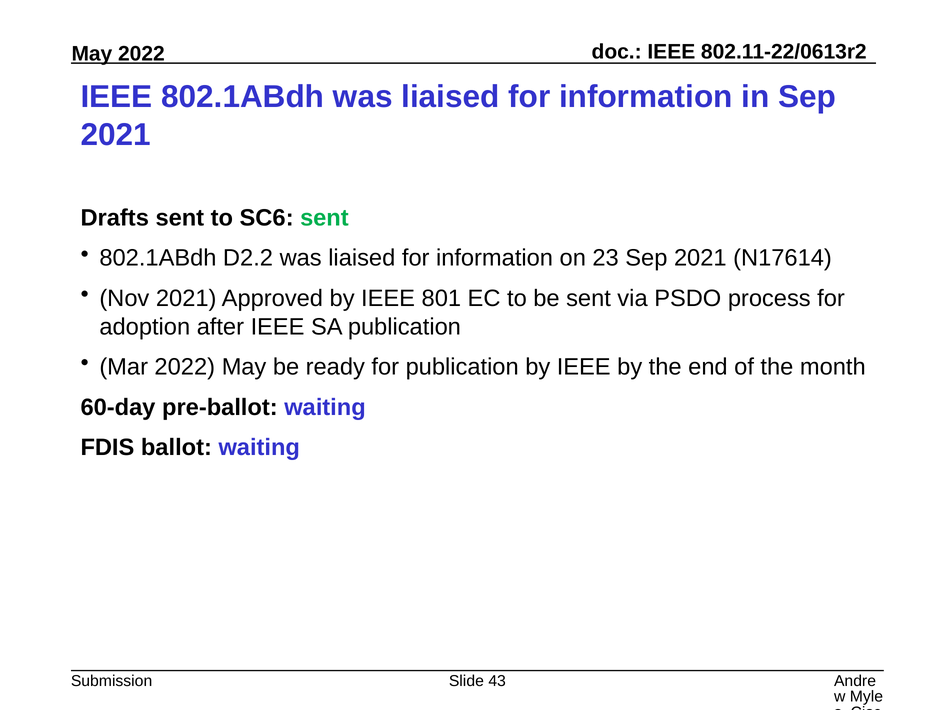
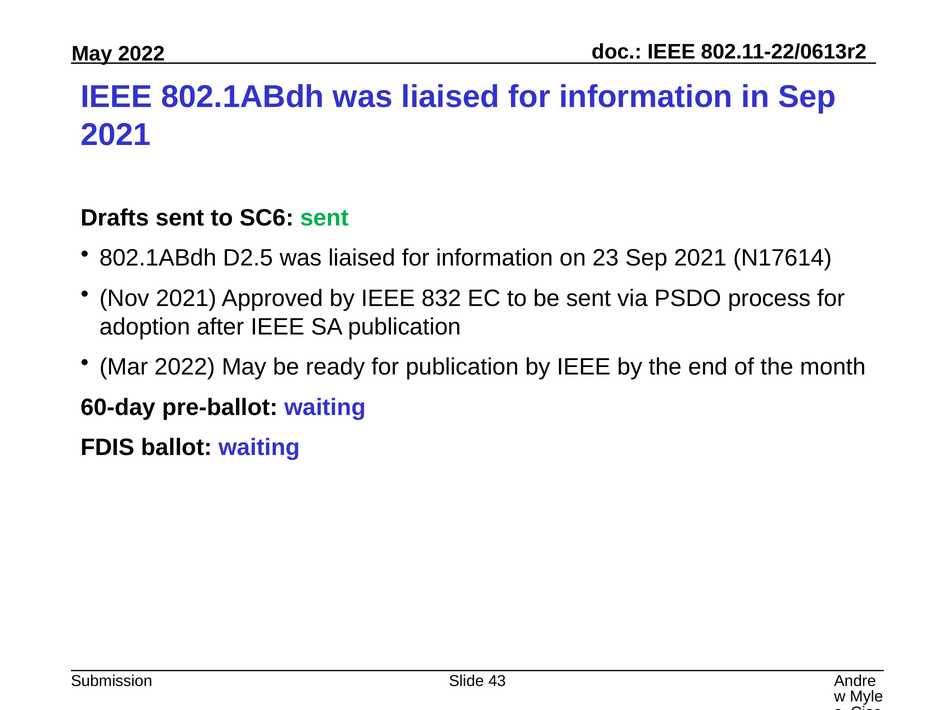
D2.2: D2.2 -> D2.5 (248, 258)
801: 801 -> 832 (441, 298)
